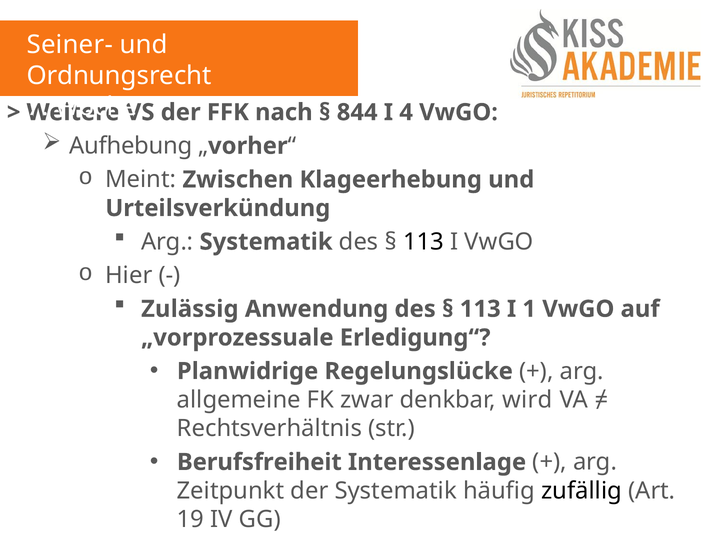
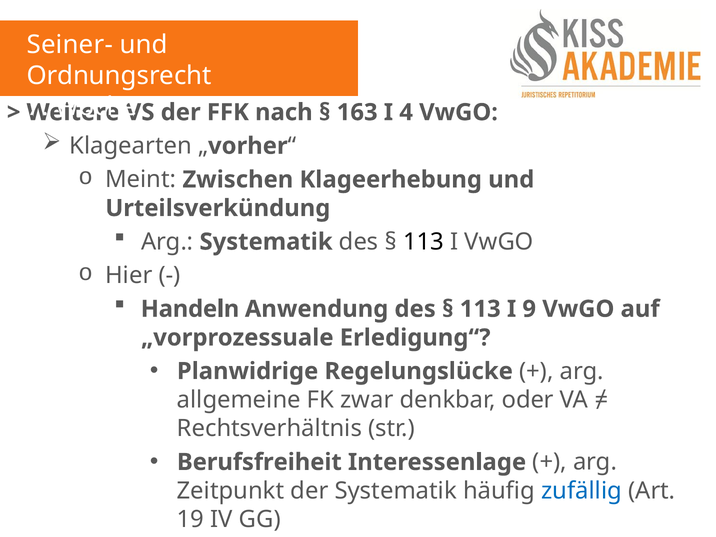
844: 844 -> 163 (357, 112)
Aufhebung: Aufhebung -> Klagearten (131, 146)
Zulässig: Zulässig -> Handeln (190, 309)
1: 1 -> 9 (529, 309)
wird: wird -> oder (528, 400)
zufällig colour: black -> blue (582, 491)
